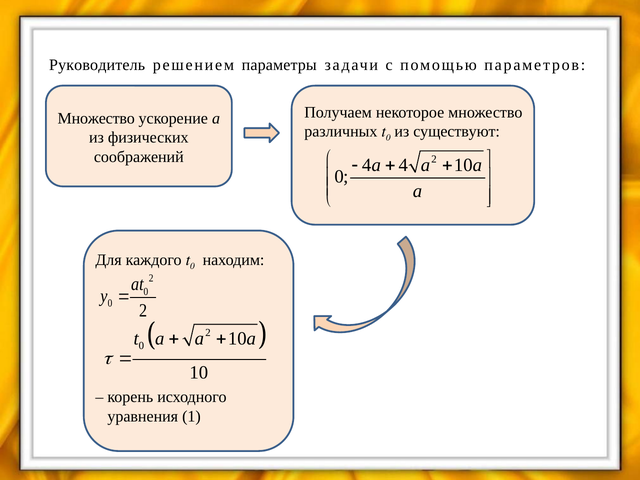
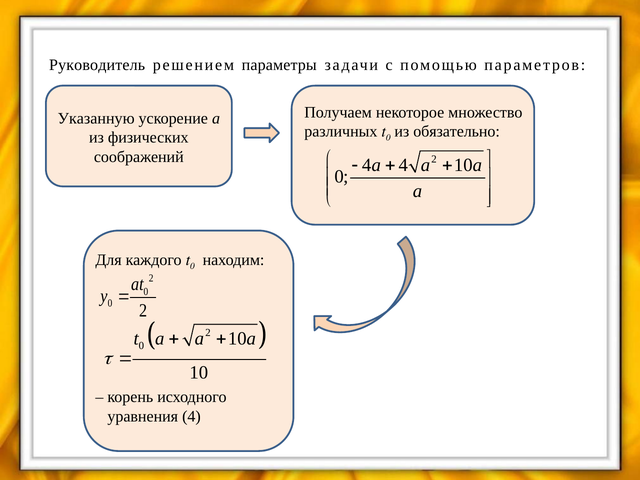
Множество: Множество -> Указанную (96, 118)
существуют: существуют -> обязательно (457, 132)
уравнения 1: 1 -> 4 (191, 416)
